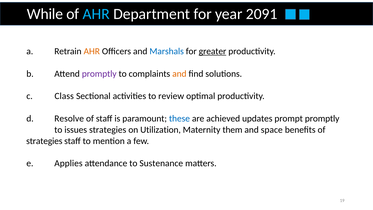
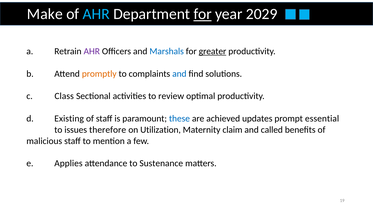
While: While -> Make (45, 14)
for underline: none -> present (203, 14)
2091: 2091 -> 2029 (262, 14)
AHR colour: orange -> purple (92, 51)
promptly colour: purple -> orange (99, 74)
and colour: orange -> blue (179, 74)
Resolve: Resolve -> Existing (69, 118)
prompt promptly: promptly -> essential (322, 118)
issues strategies: strategies -> therefore (108, 130)
them: them -> claim (232, 130)
space: space -> called (272, 130)
strategies: strategies -> malicious (44, 141)
